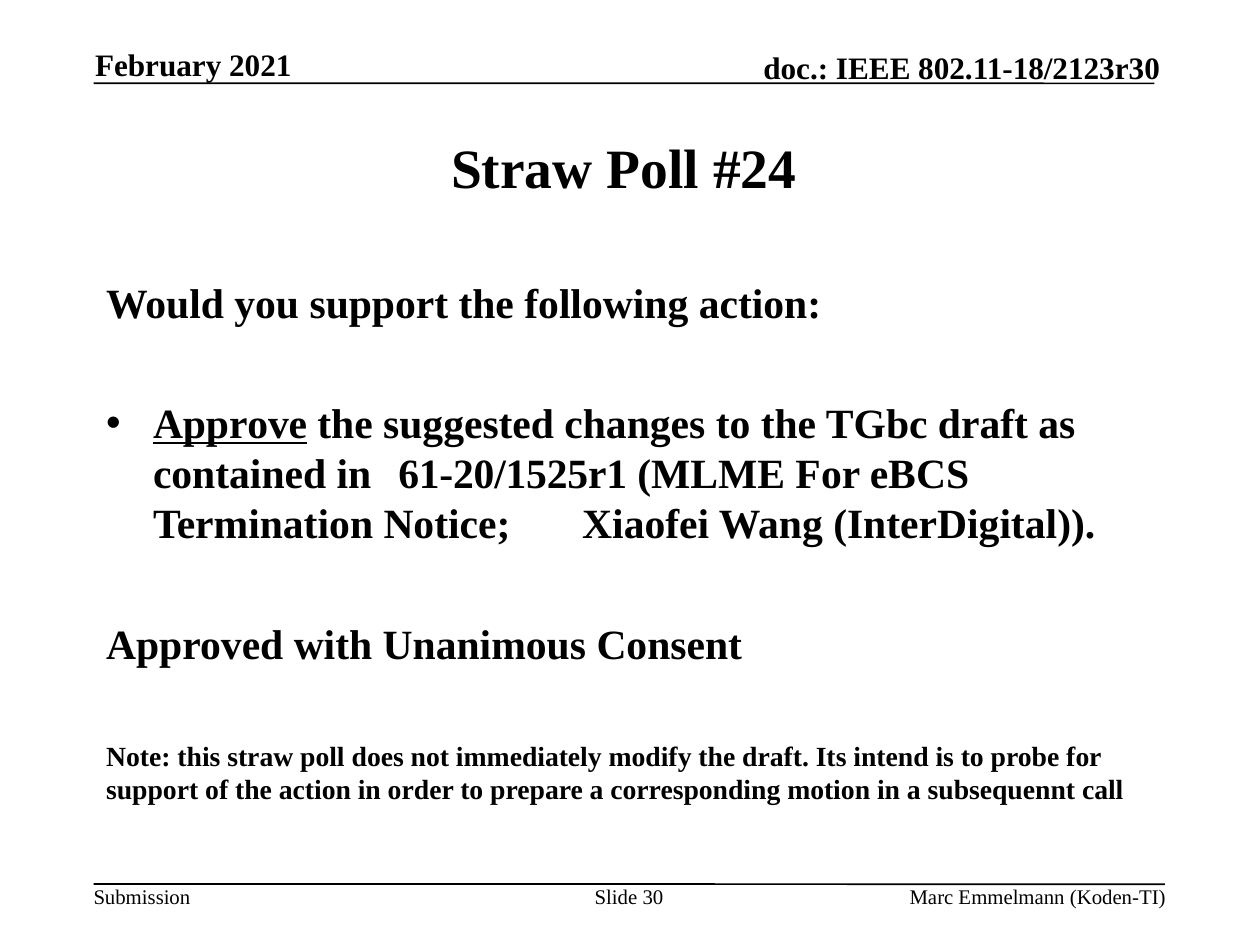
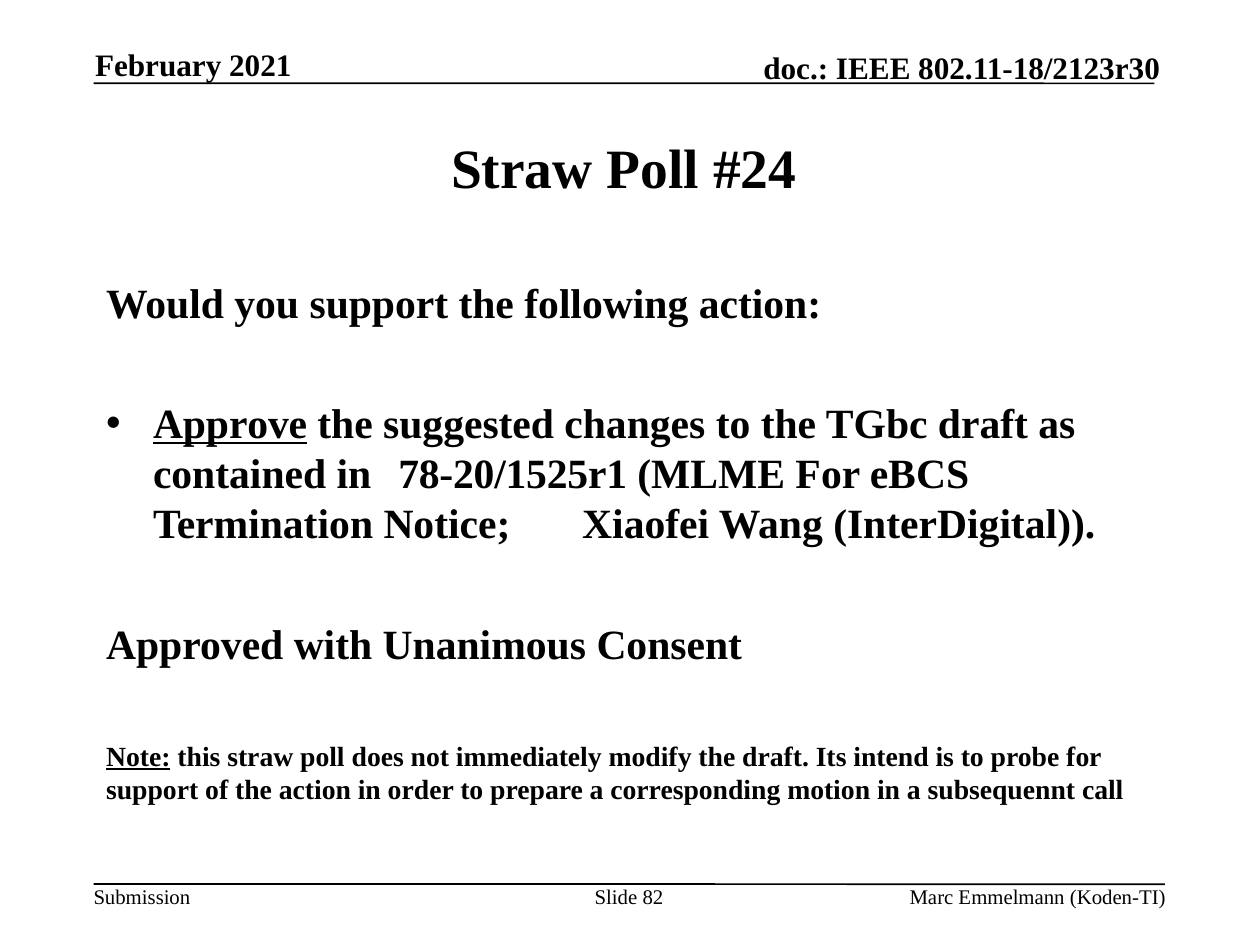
61-20/1525r1: 61-20/1525r1 -> 78-20/1525r1 (513, 475)
Note underline: none -> present (138, 757)
30: 30 -> 82 (653, 898)
